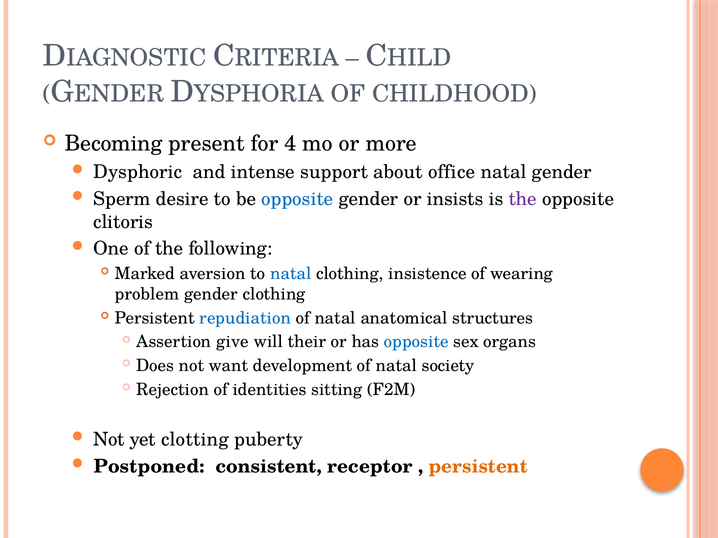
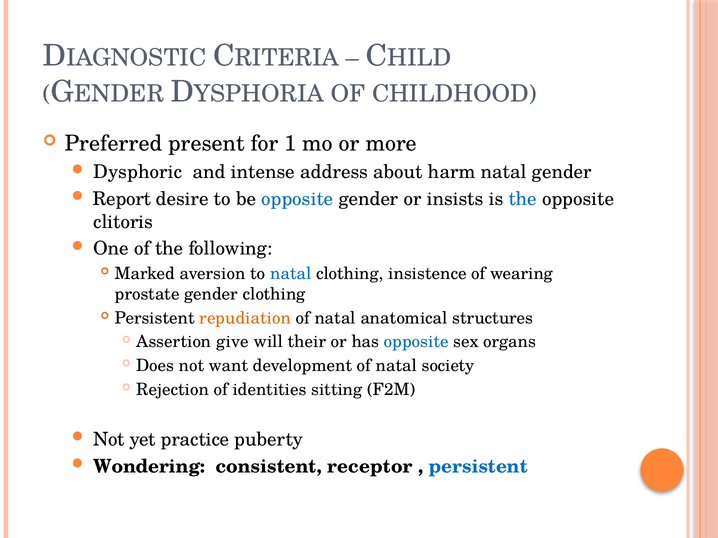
Becoming: Becoming -> Preferred (113, 144)
4: 4 -> 1 (290, 144)
support: support -> address (334, 172)
office: office -> harm (452, 172)
Sperm: Sperm -> Report (122, 199)
the colour: purple -> blue (523, 199)
problem: problem -> prostate (147, 294)
repudiation colour: blue -> orange (245, 318)
clotting: clotting -> practice (195, 440)
Postponed: Postponed -> Wondering (149, 467)
persistent colour: orange -> blue (478, 467)
